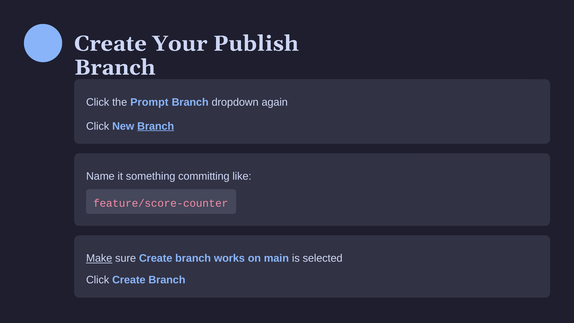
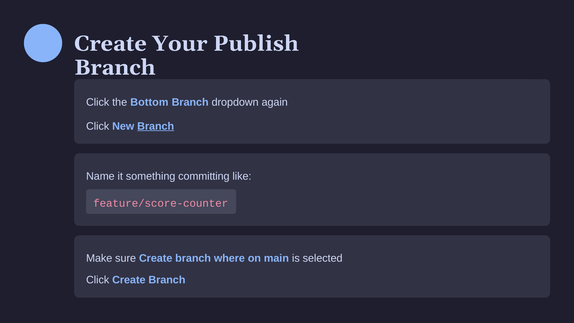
Prompt: Prompt -> Bottom (149, 102)
Make underline: present -> none (99, 258)
works: works -> where (229, 258)
